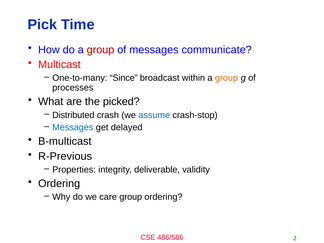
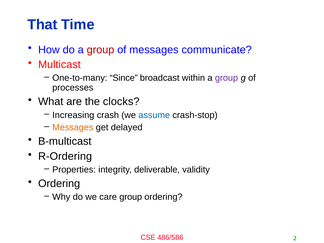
Pick: Pick -> That (42, 25)
group colour: orange -> purple (226, 78)
picked: picked -> clocks (121, 102)
Distributed: Distributed -> Increasing (73, 115)
Messages colour: blue -> orange (73, 127)
R-Previous: R-Previous -> R-Ordering (65, 156)
